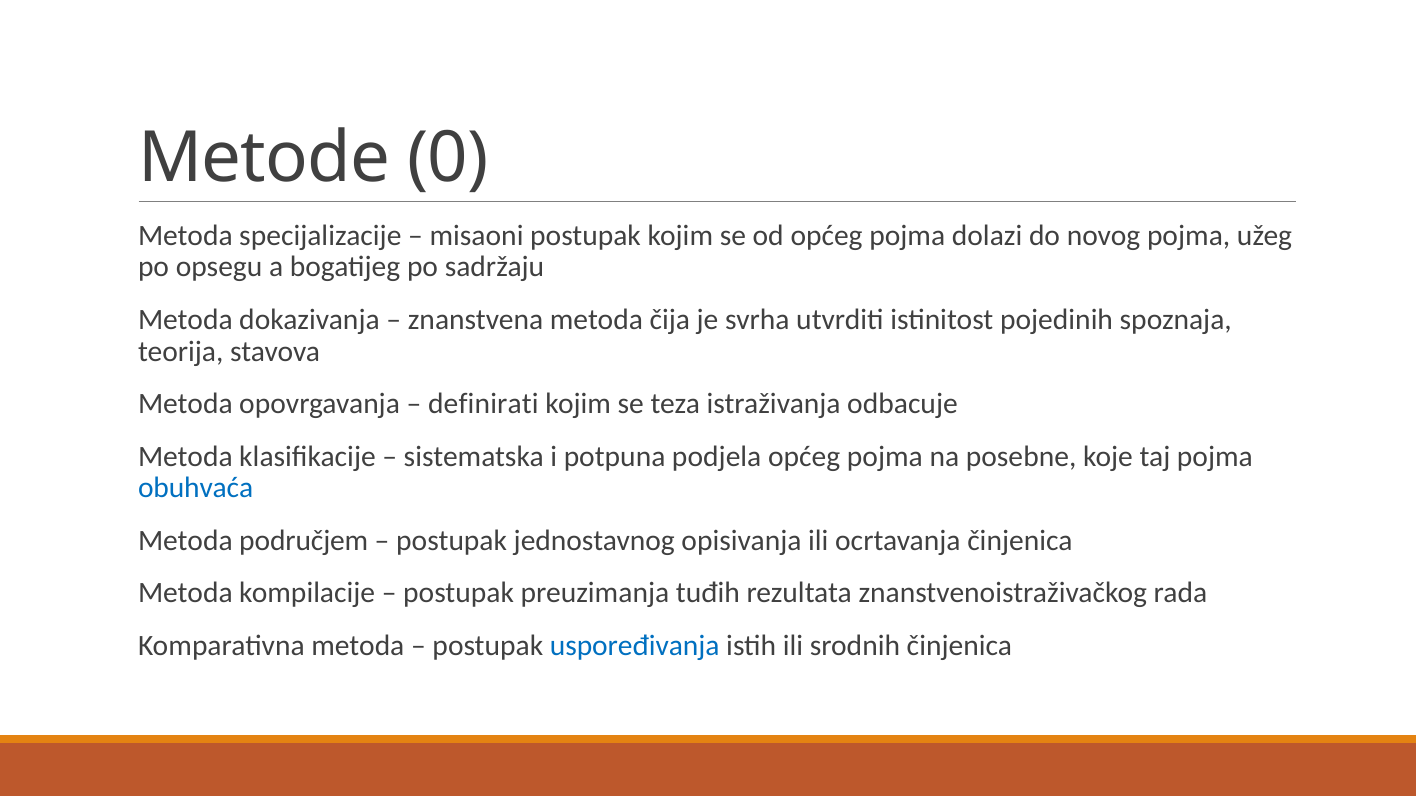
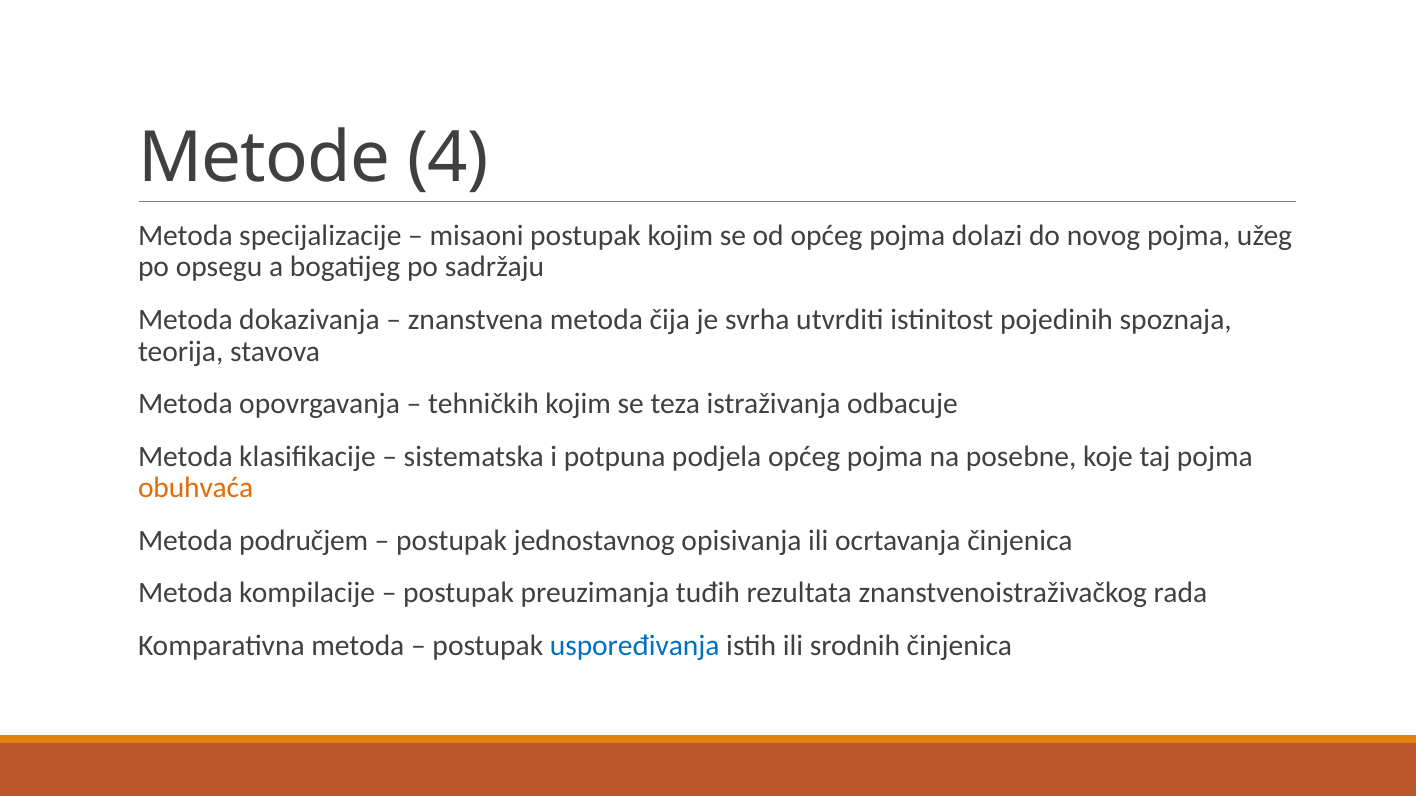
0: 0 -> 4 (448, 159)
definirati: definirati -> tehničkih (483, 404)
obuhvaća colour: blue -> orange (196, 489)
